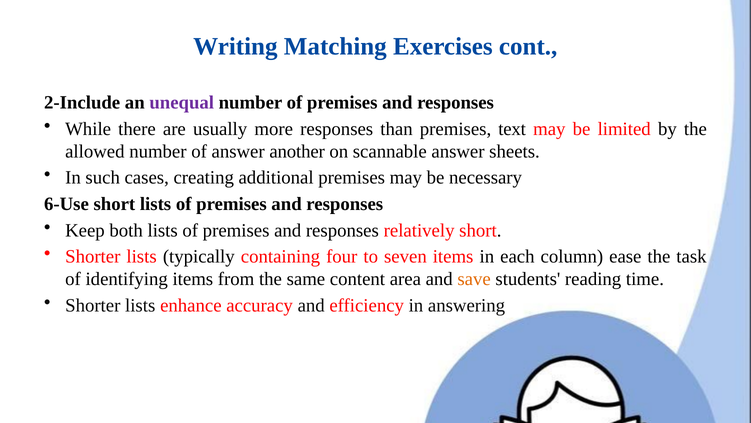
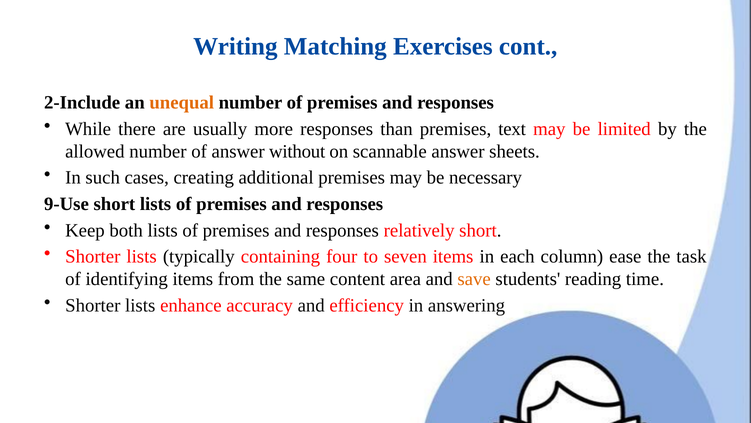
unequal colour: purple -> orange (182, 102)
another: another -> without (297, 151)
6-Use: 6-Use -> 9-Use (66, 204)
